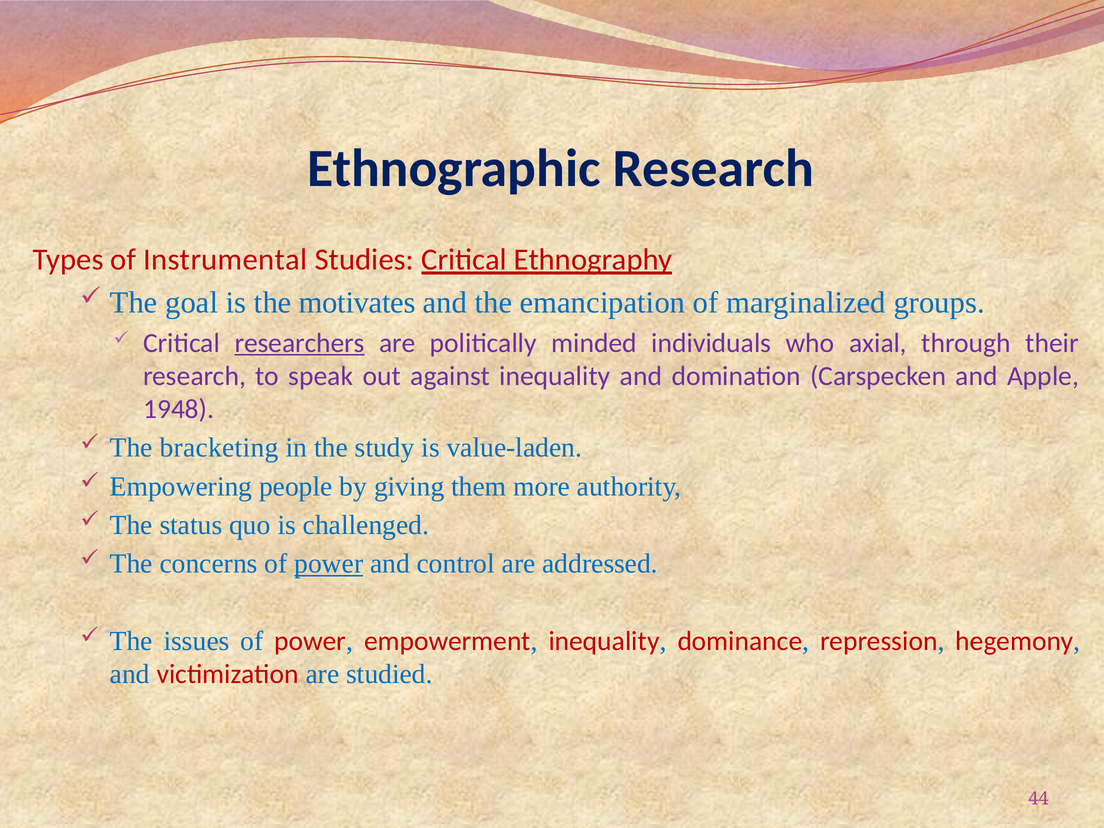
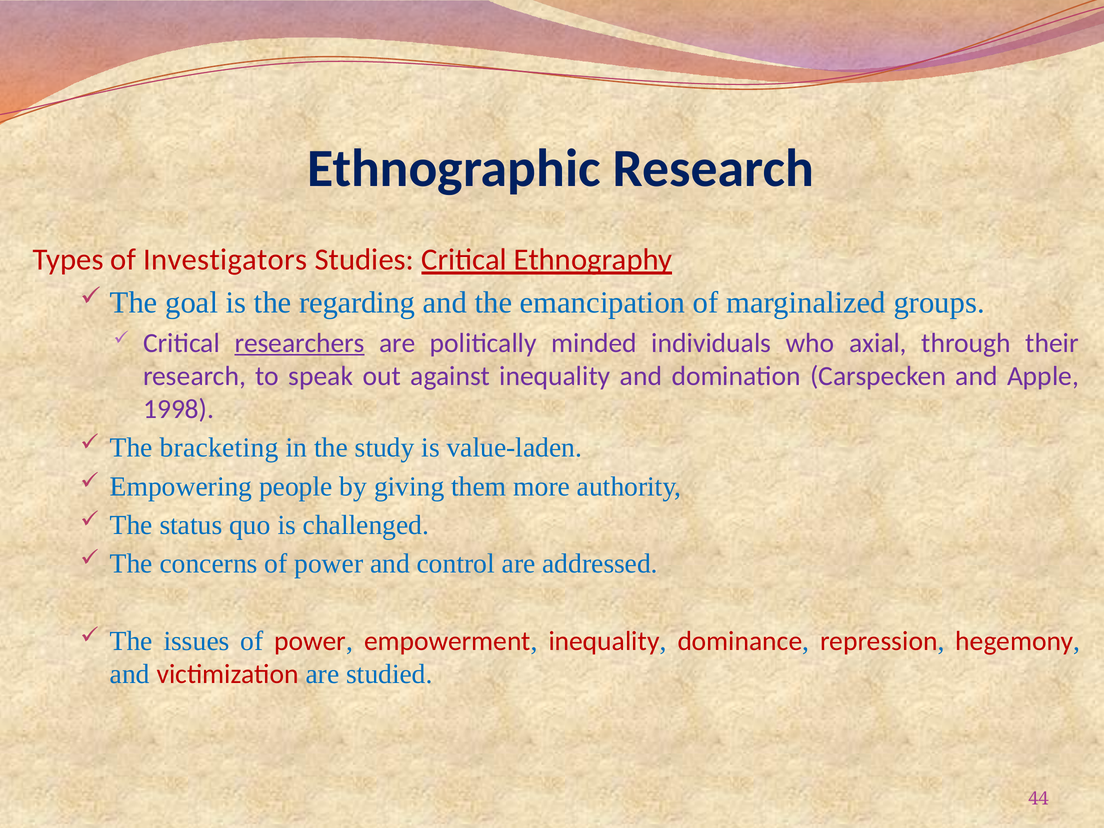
Instrumental: Instrumental -> Investigators (225, 260)
motivates: motivates -> regarding (357, 303)
1948: 1948 -> 1998 (179, 409)
power underline: present -> none (329, 564)
